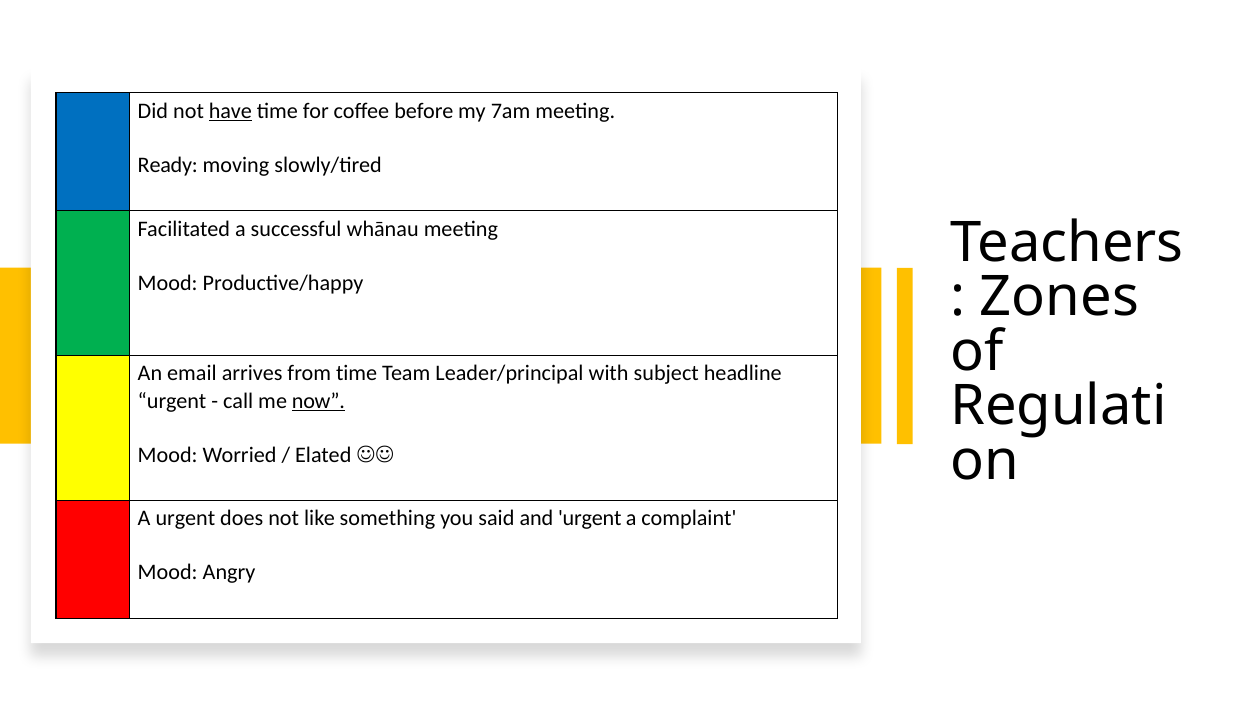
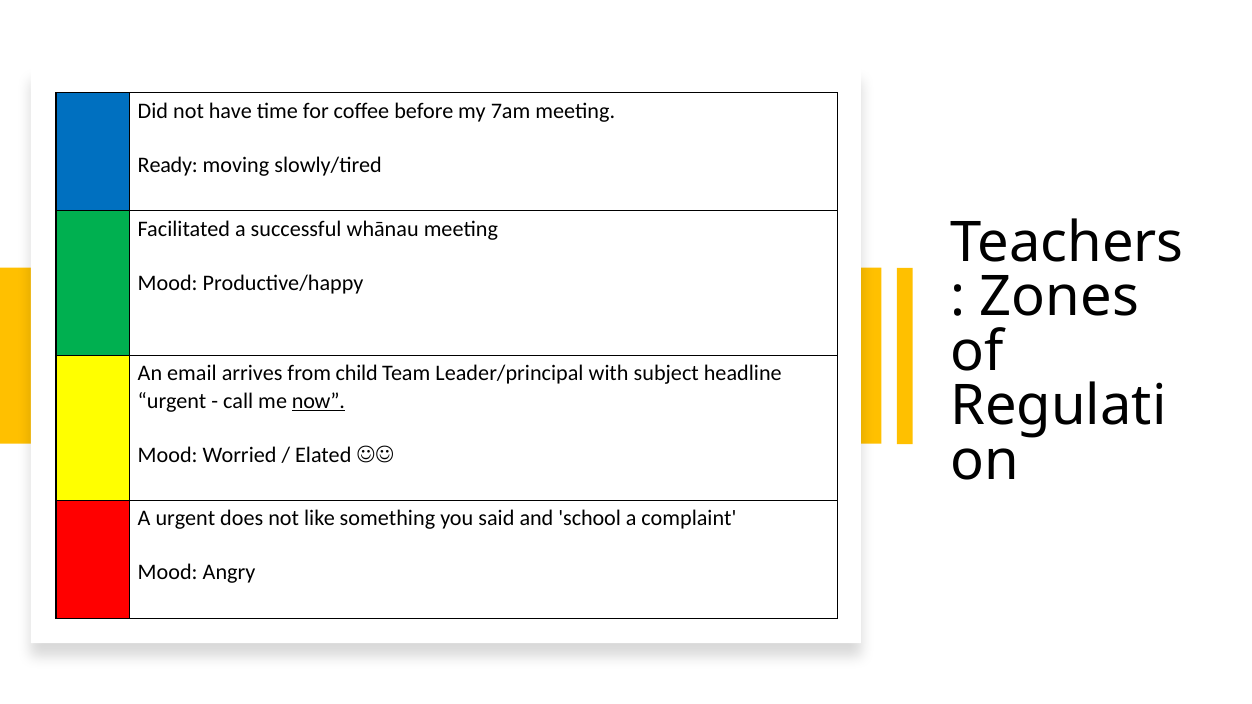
have underline: present -> none (230, 111)
from time: time -> child (357, 374)
and urgent: urgent -> school (590, 519)
